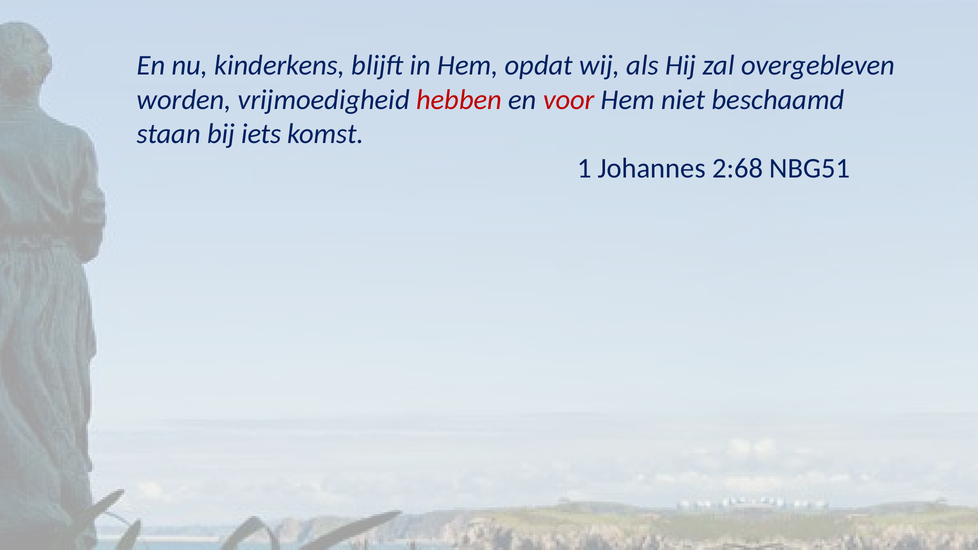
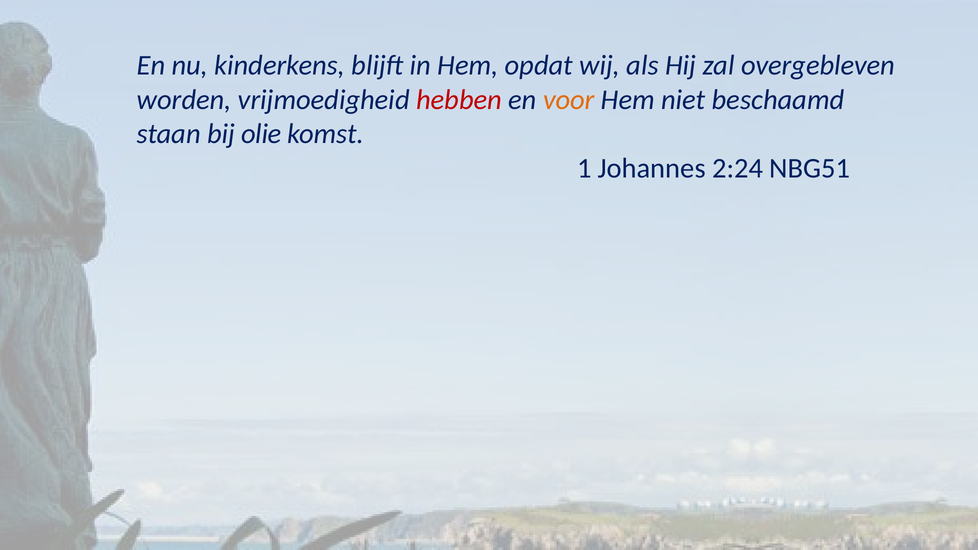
voor colour: red -> orange (569, 100)
iets: iets -> olie (261, 134)
2:68: 2:68 -> 2:24 (738, 168)
